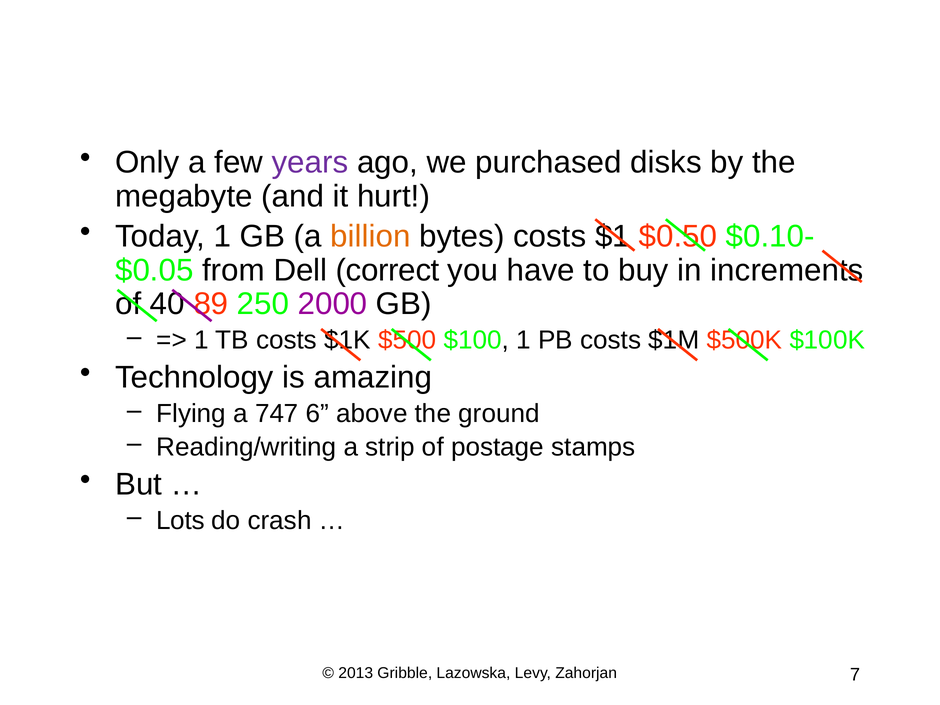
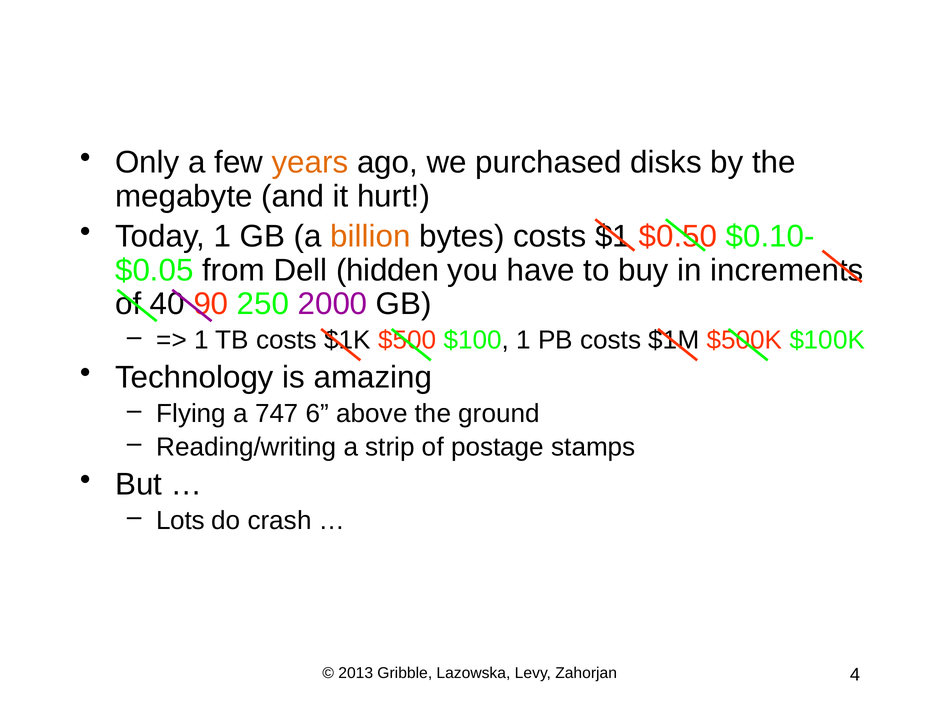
years colour: purple -> orange (310, 162)
correct: correct -> hidden (388, 270)
89: 89 -> 90 (211, 304)
7: 7 -> 4 (855, 675)
